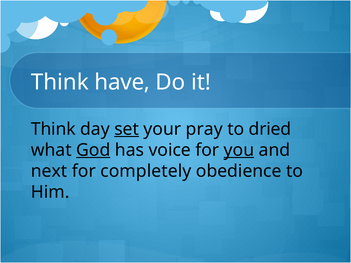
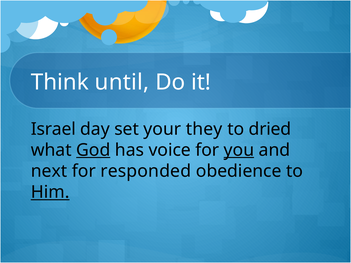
have: have -> until (122, 82)
Think: Think -> Israel (53, 129)
set underline: present -> none (127, 129)
pray: pray -> they (204, 129)
completely: completely -> responded (146, 171)
Him underline: none -> present (50, 192)
